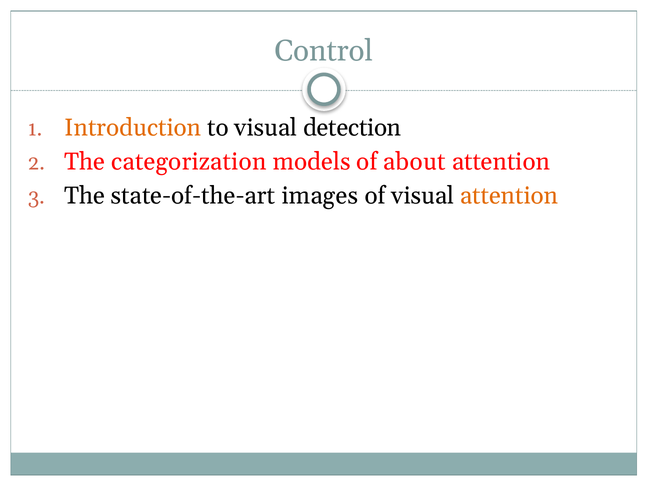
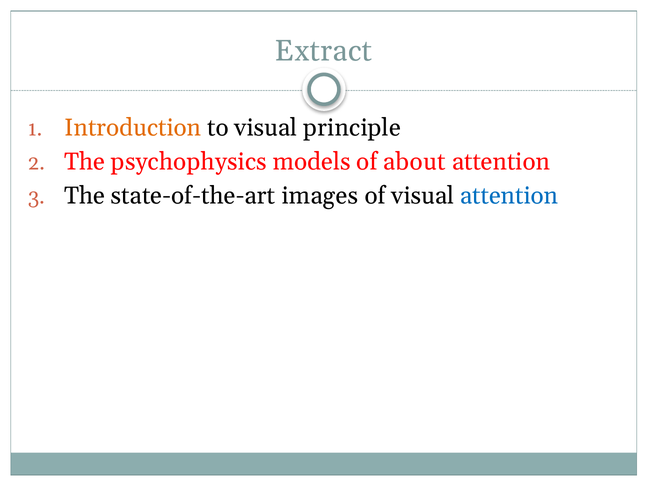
Control: Control -> Extract (324, 51)
detection: detection -> principle (352, 128)
categorization: categorization -> psychophysics (189, 162)
attention colour: orange -> blue (509, 196)
